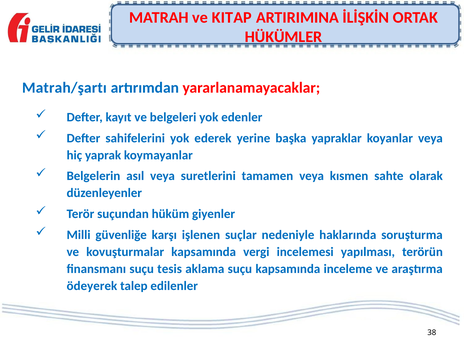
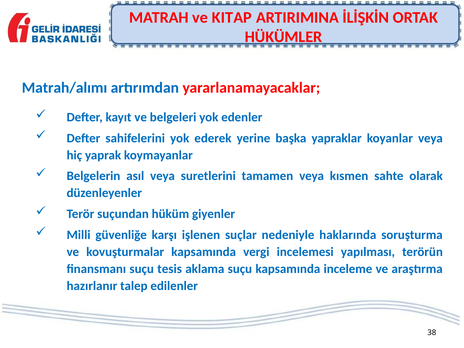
Matrah/şartı: Matrah/şartı -> Matrah/alımı (64, 88)
ödeyerek: ödeyerek -> hazırlanır (92, 286)
